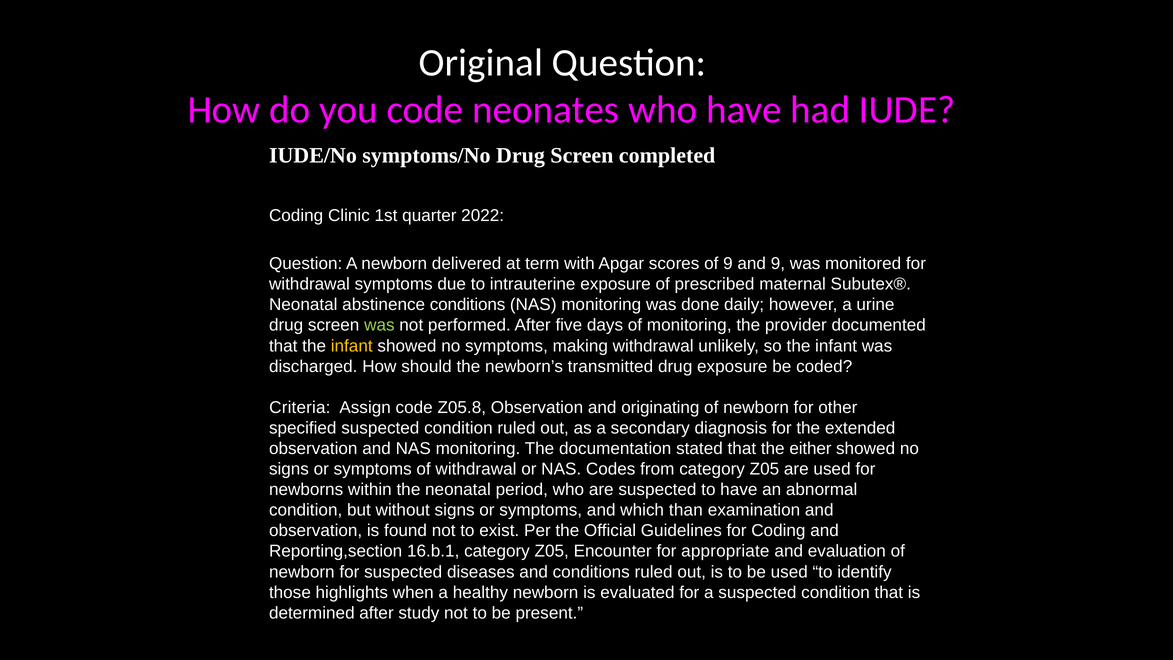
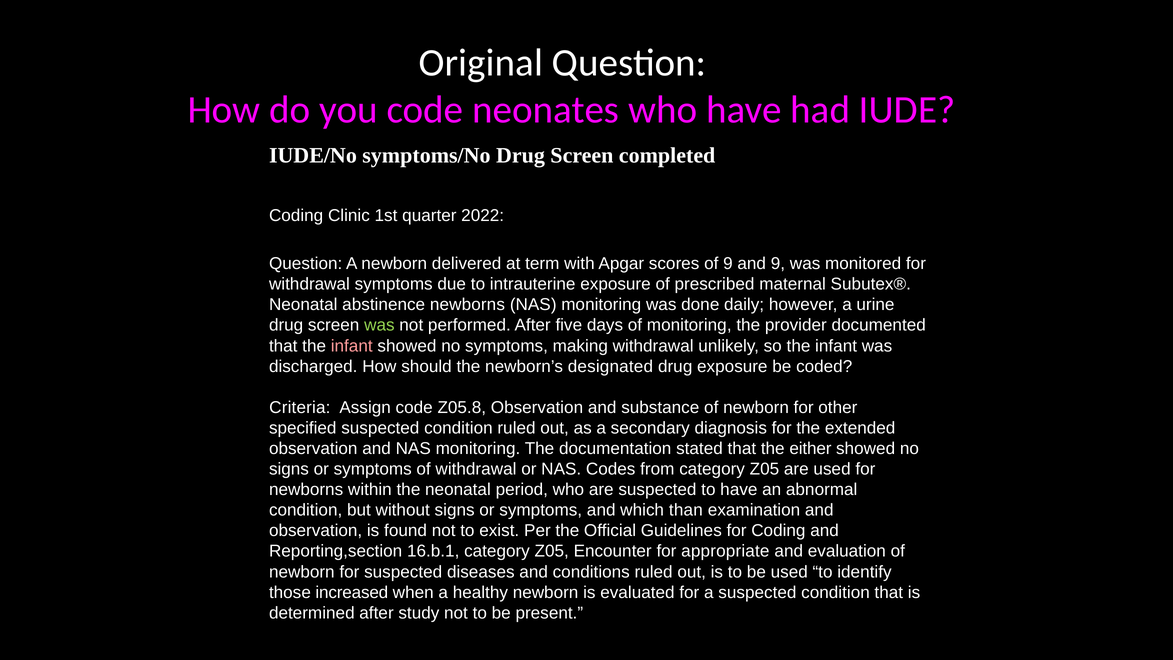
abstinence conditions: conditions -> newborns (467, 305)
infant colour: yellow -> pink (352, 346)
transmitted: transmitted -> designated (610, 366)
originating: originating -> substance (660, 407)
highlights: highlights -> increased (352, 592)
